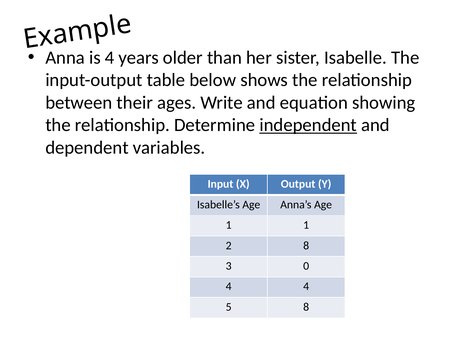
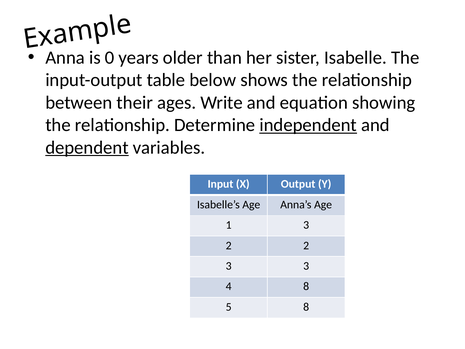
is 4: 4 -> 0 (110, 57)
dependent underline: none -> present (87, 147)
1 1: 1 -> 3 (306, 225)
2 8: 8 -> 2 (306, 245)
3 0: 0 -> 3 (306, 266)
4 4: 4 -> 8 (306, 286)
